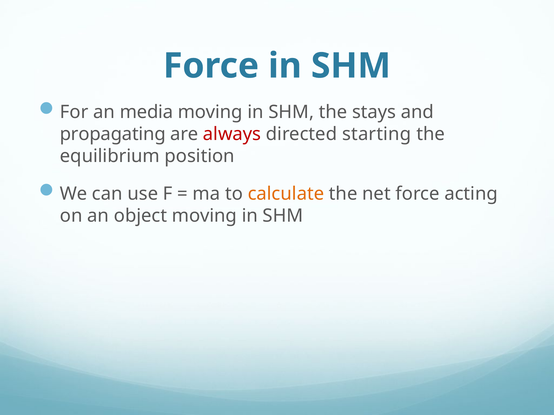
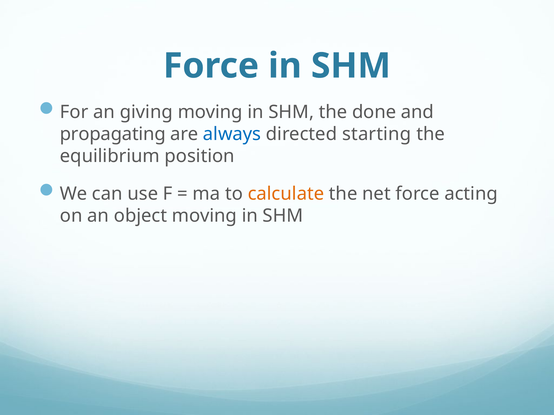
media: media -> giving (146, 112)
stays: stays -> done (374, 112)
always colour: red -> blue (232, 134)
